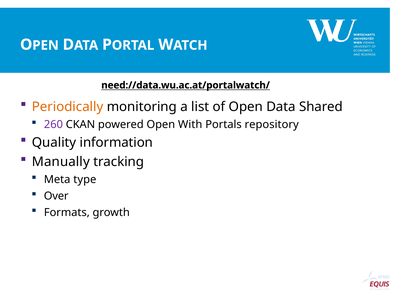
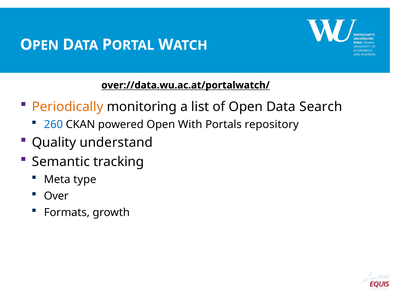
need://data.wu.ac.at/portalwatch/: need://data.wu.ac.at/portalwatch/ -> over://data.wu.ac.at/portalwatch/ (186, 85)
Shared: Shared -> Search (321, 107)
260 colour: purple -> blue (53, 125)
information: information -> understand (116, 143)
Manually: Manually -> Semantic (61, 162)
